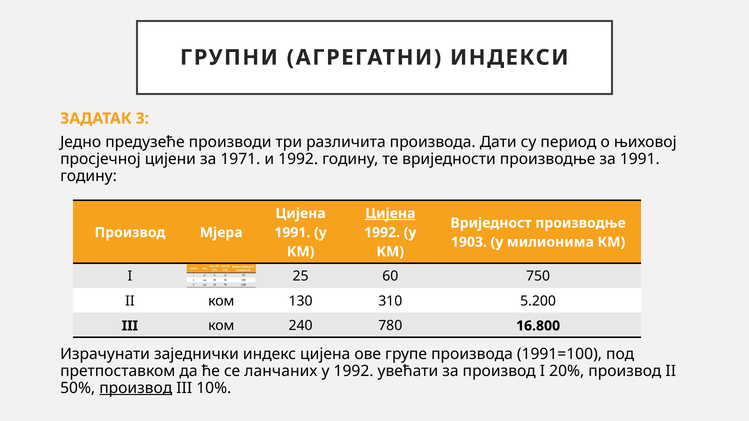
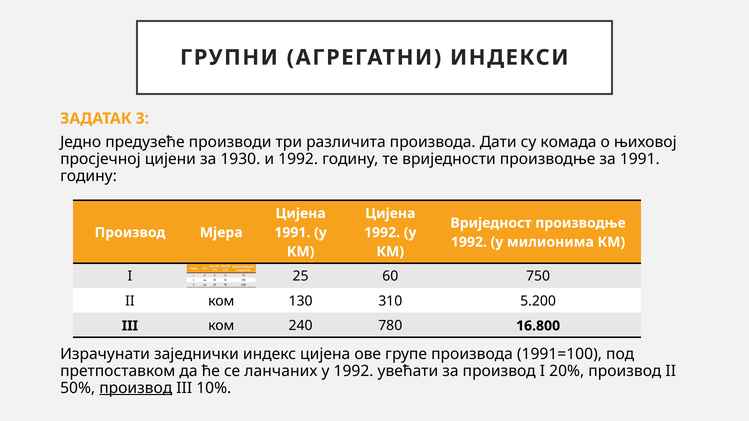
период: период -> комада (568, 142)
1971: 1971 -> 1930 (240, 159)
Цијена underline: present -> none (390, 214)
1903: 1903 -> 1992 (469, 242)
